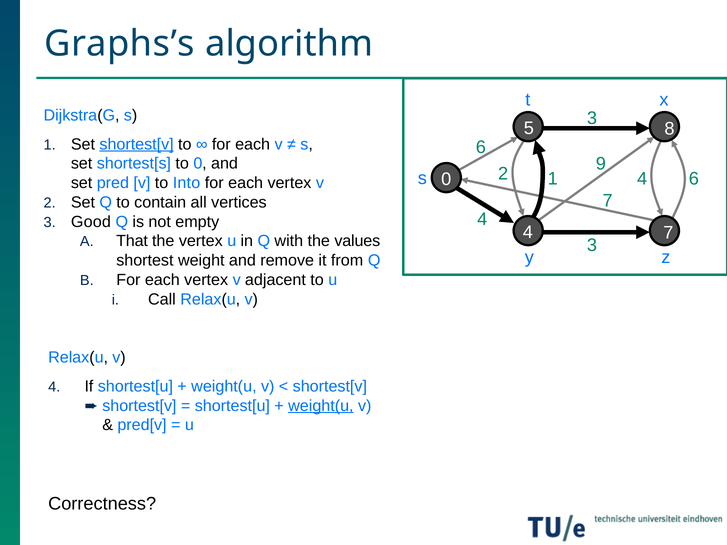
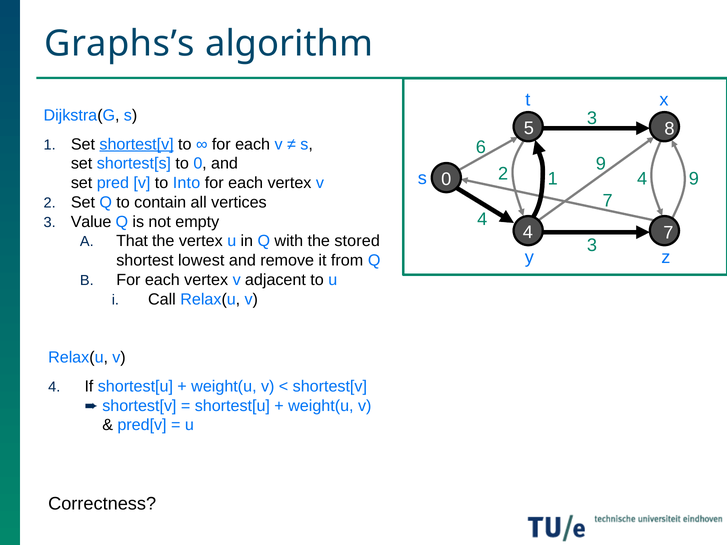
4 6: 6 -> 9 (694, 179)
Good: Good -> Value (91, 222)
values: values -> stored (357, 241)
weight: weight -> lowest (201, 261)
weight(u underline: present -> none (321, 406)
